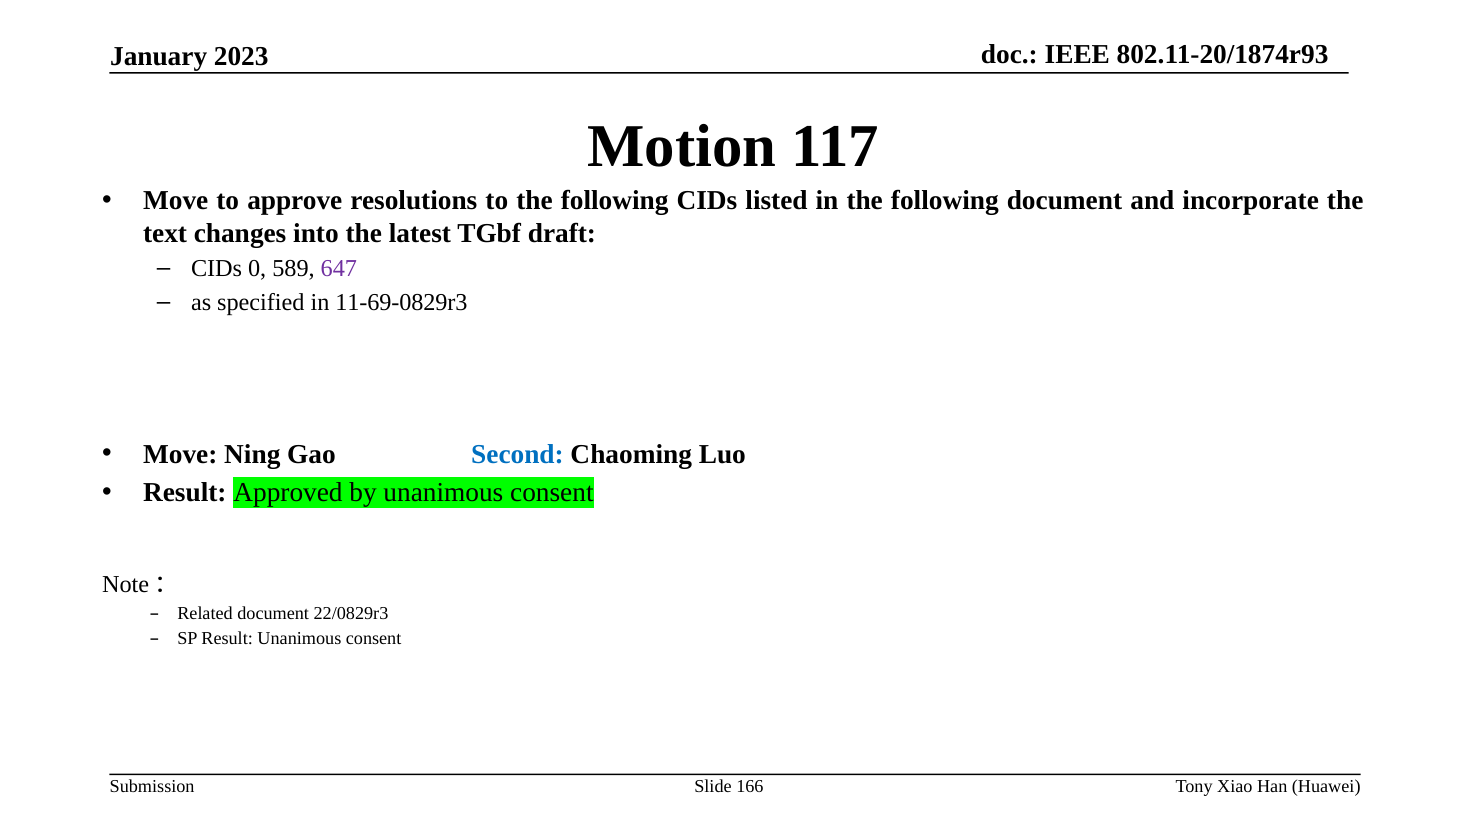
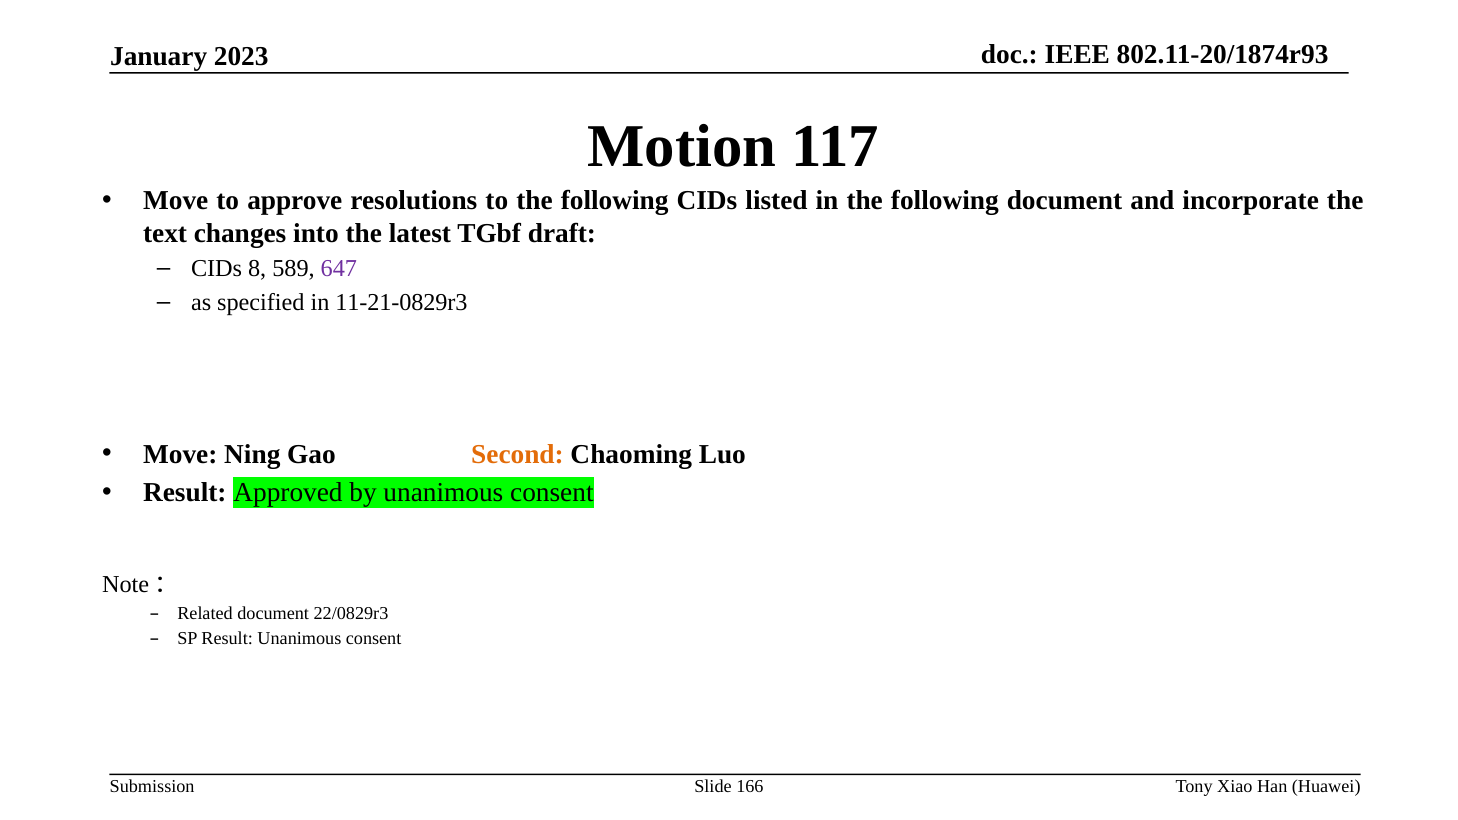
0: 0 -> 8 (257, 269)
11-69-0829r3: 11-69-0829r3 -> 11-21-0829r3 (402, 303)
Second colour: blue -> orange (517, 455)
